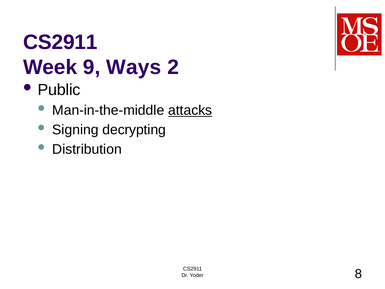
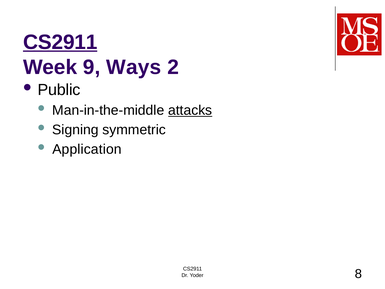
CS2911 underline: none -> present (60, 42)
decrypting: decrypting -> symmetric (134, 130)
Distribution: Distribution -> Application (87, 149)
